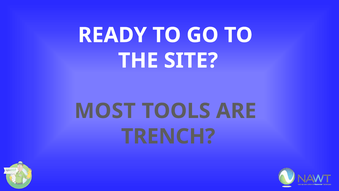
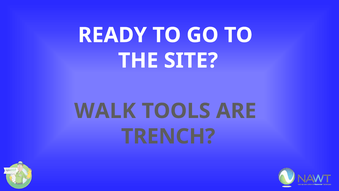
MOST: MOST -> WALK (105, 111)
